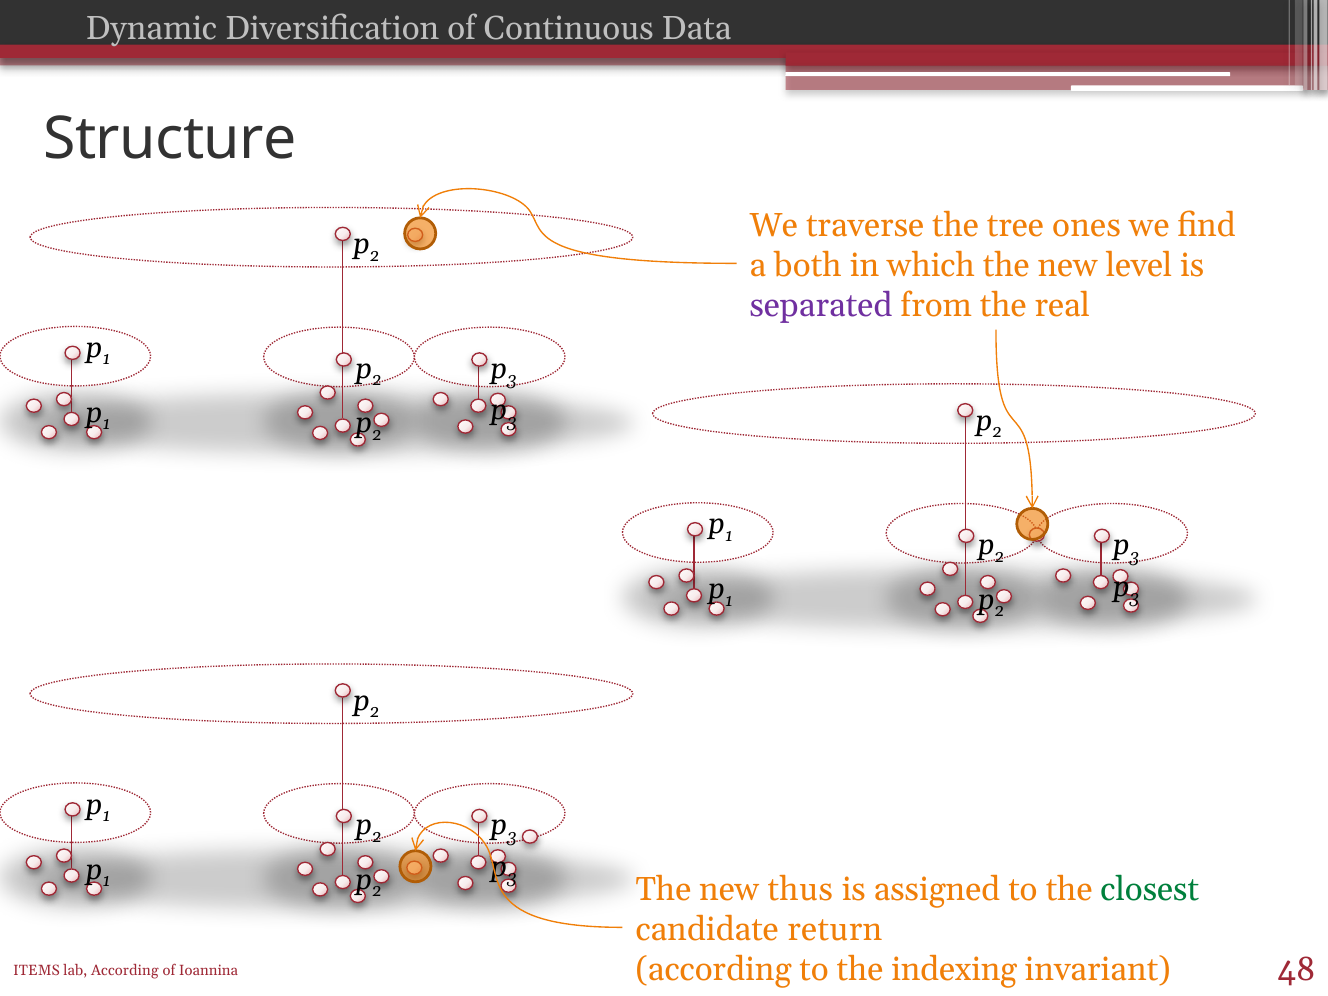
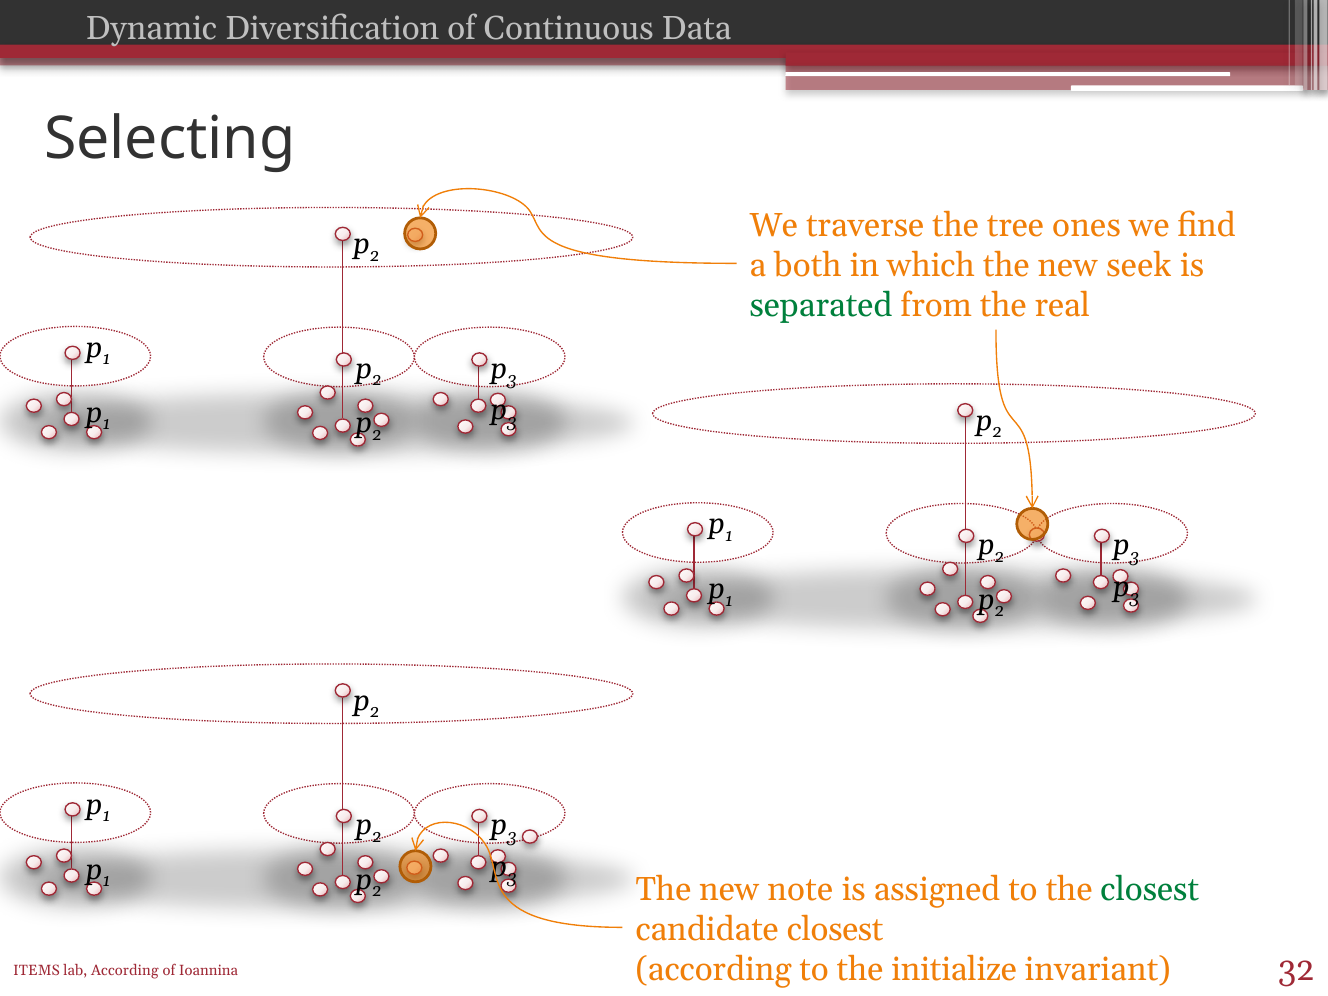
Structure: Structure -> Selecting (170, 139)
level: level -> seek (1139, 266)
separated colour: purple -> green (821, 306)
thus: thus -> note (800, 890)
candidate return: return -> closest (835, 930)
indexing: indexing -> initialize (954, 970)
48: 48 -> 32 (1296, 970)
